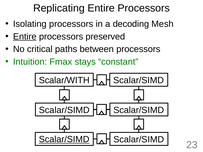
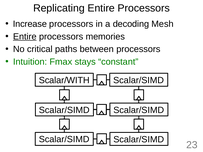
Isolating: Isolating -> Increase (30, 24)
preserved: preserved -> memories (105, 37)
Scalar/SIMD underline: present -> none (64, 140)
